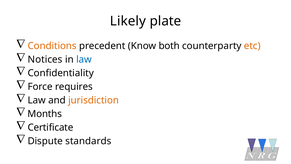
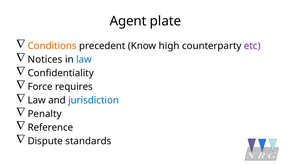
Likely: Likely -> Agent (128, 21)
both: both -> high (169, 46)
etc colour: orange -> purple (252, 46)
jurisdiction colour: orange -> blue (94, 100)
Months: Months -> Penalty (45, 114)
Certificate: Certificate -> Reference (50, 127)
